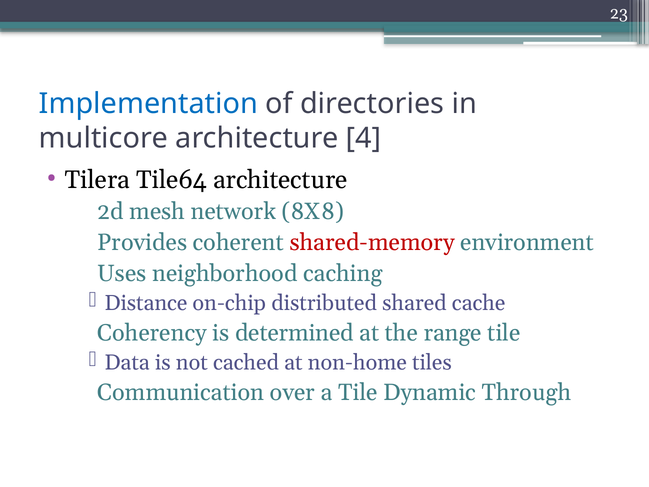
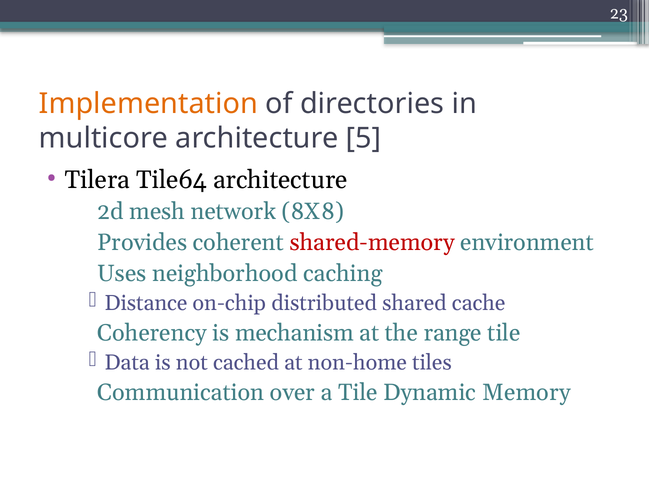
Implementation colour: blue -> orange (148, 104)
4: 4 -> 5 (364, 138)
determined: determined -> mechanism (294, 333)
Through: Through -> Memory (526, 392)
